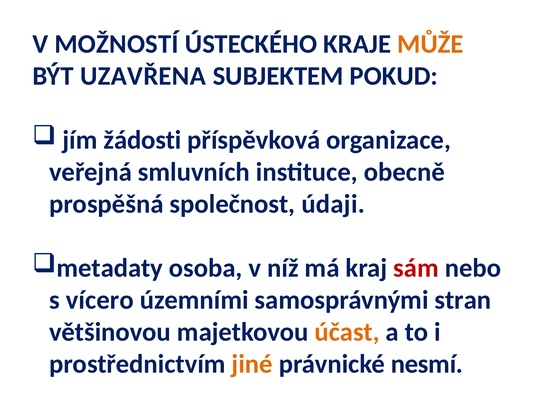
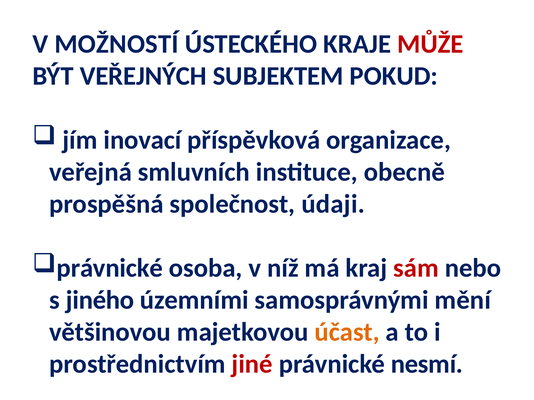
MŮŽE colour: orange -> red (430, 44)
UZAVŘENA: UZAVŘENA -> VEŘEJNÝCH (143, 76)
žádosti: žádosti -> inovací (143, 140)
metadaty: metadaty -> právnické (110, 268)
vícero: vícero -> jiného (100, 300)
stran: stran -> mění (463, 300)
jiné colour: orange -> red (252, 365)
